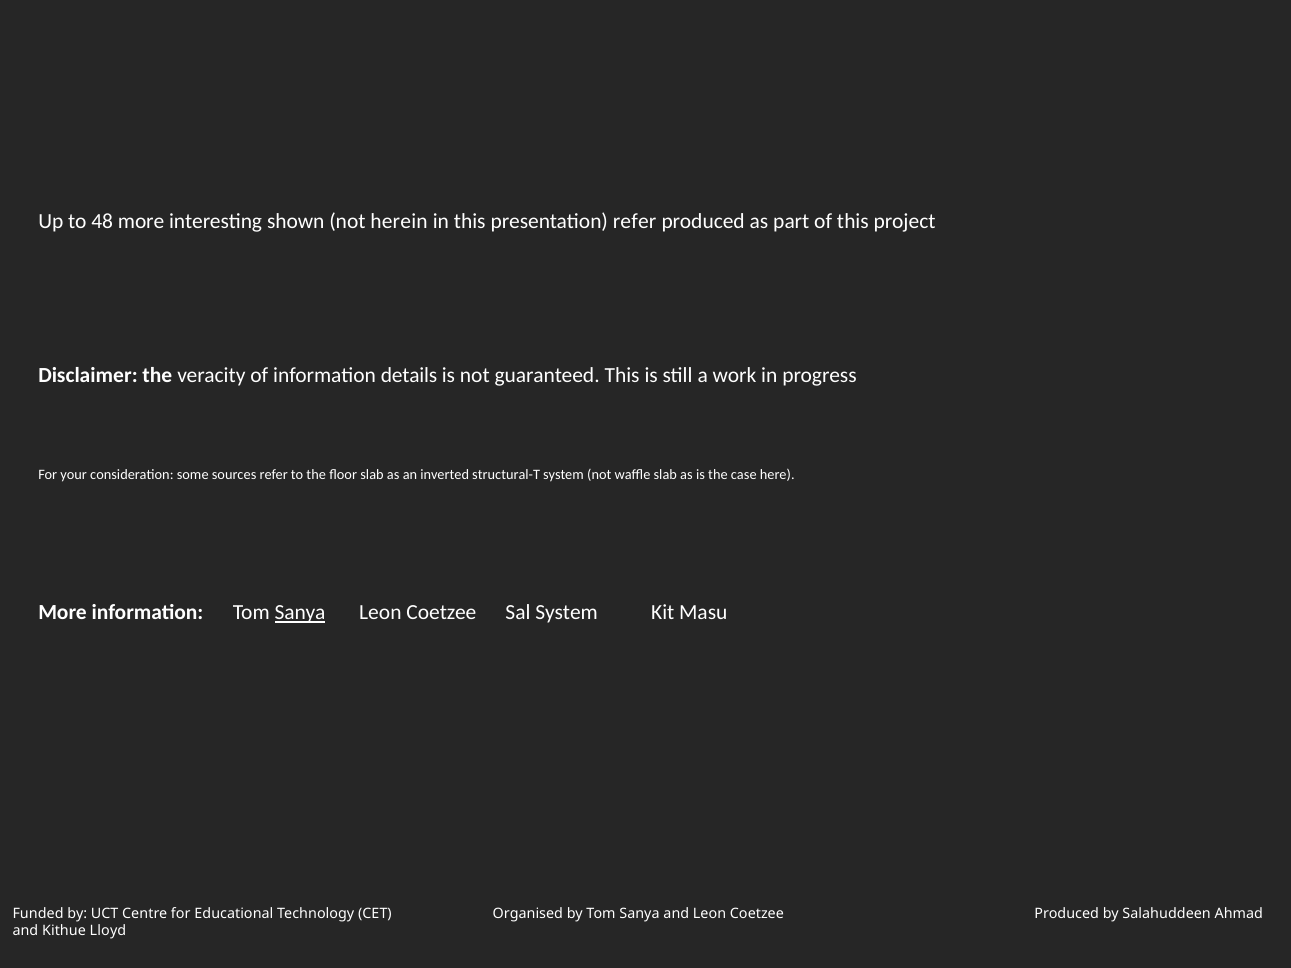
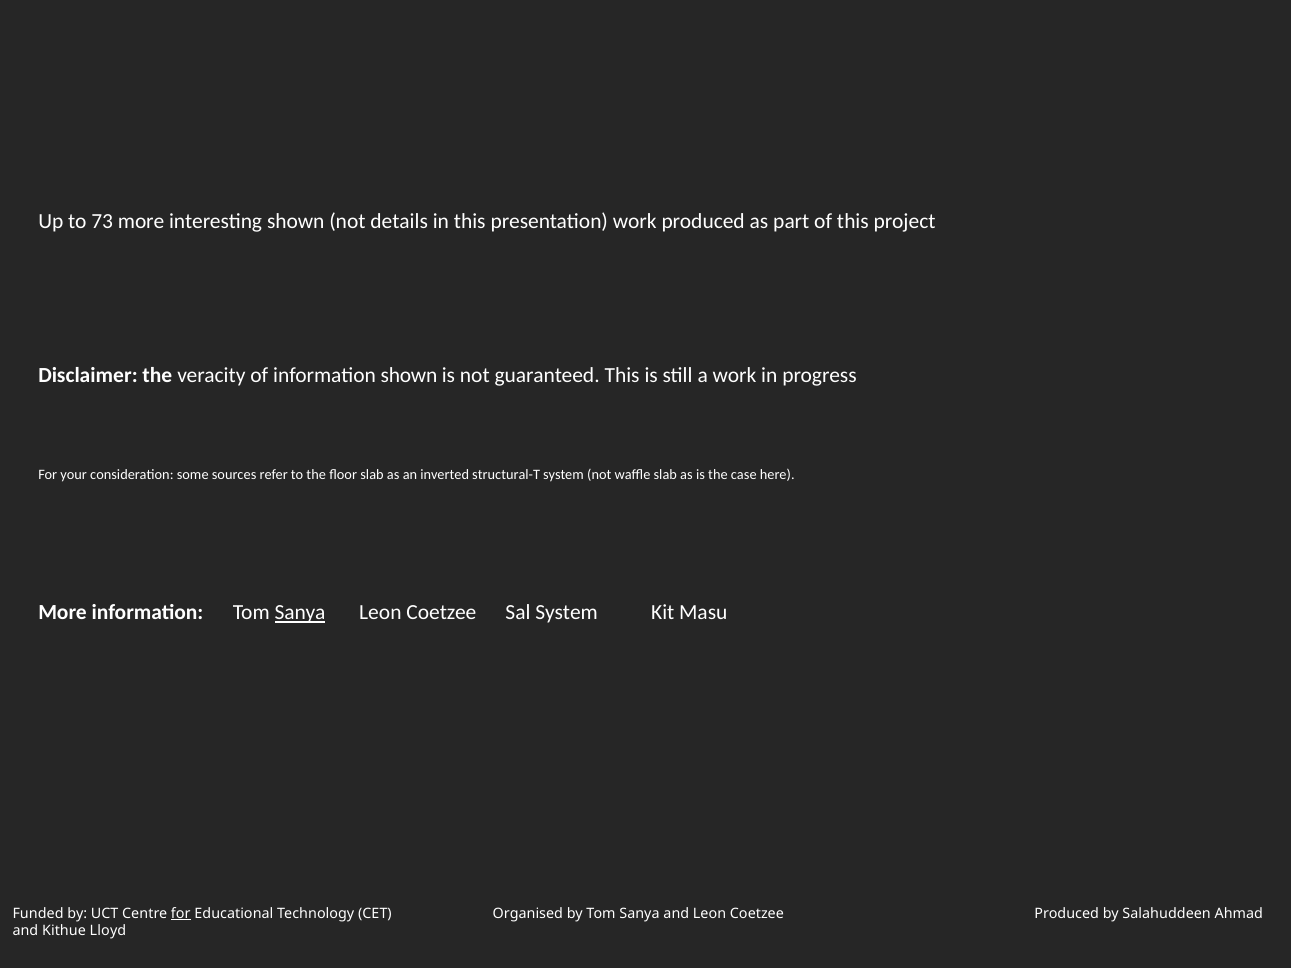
48: 48 -> 73 (102, 221)
herein: herein -> details (399, 221)
presentation refer: refer -> work (635, 221)
information details: details -> shown (409, 376)
for underline: none -> present (181, 914)
